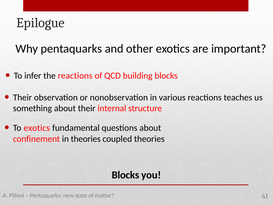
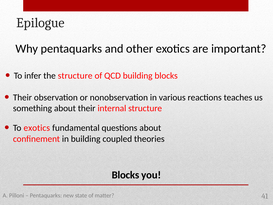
the reactions: reactions -> structure (75, 76)
in theories: theories -> building (86, 139)
